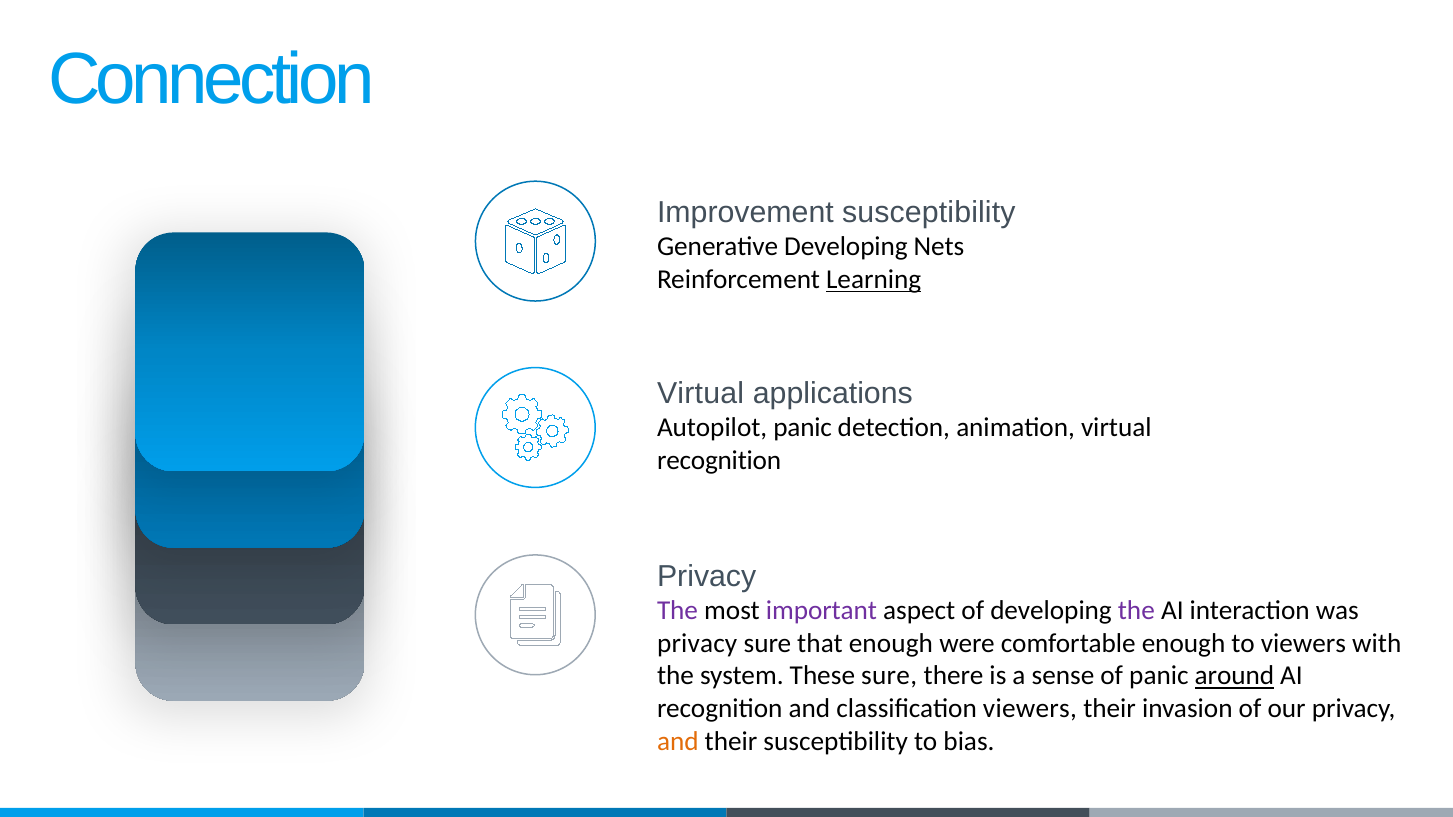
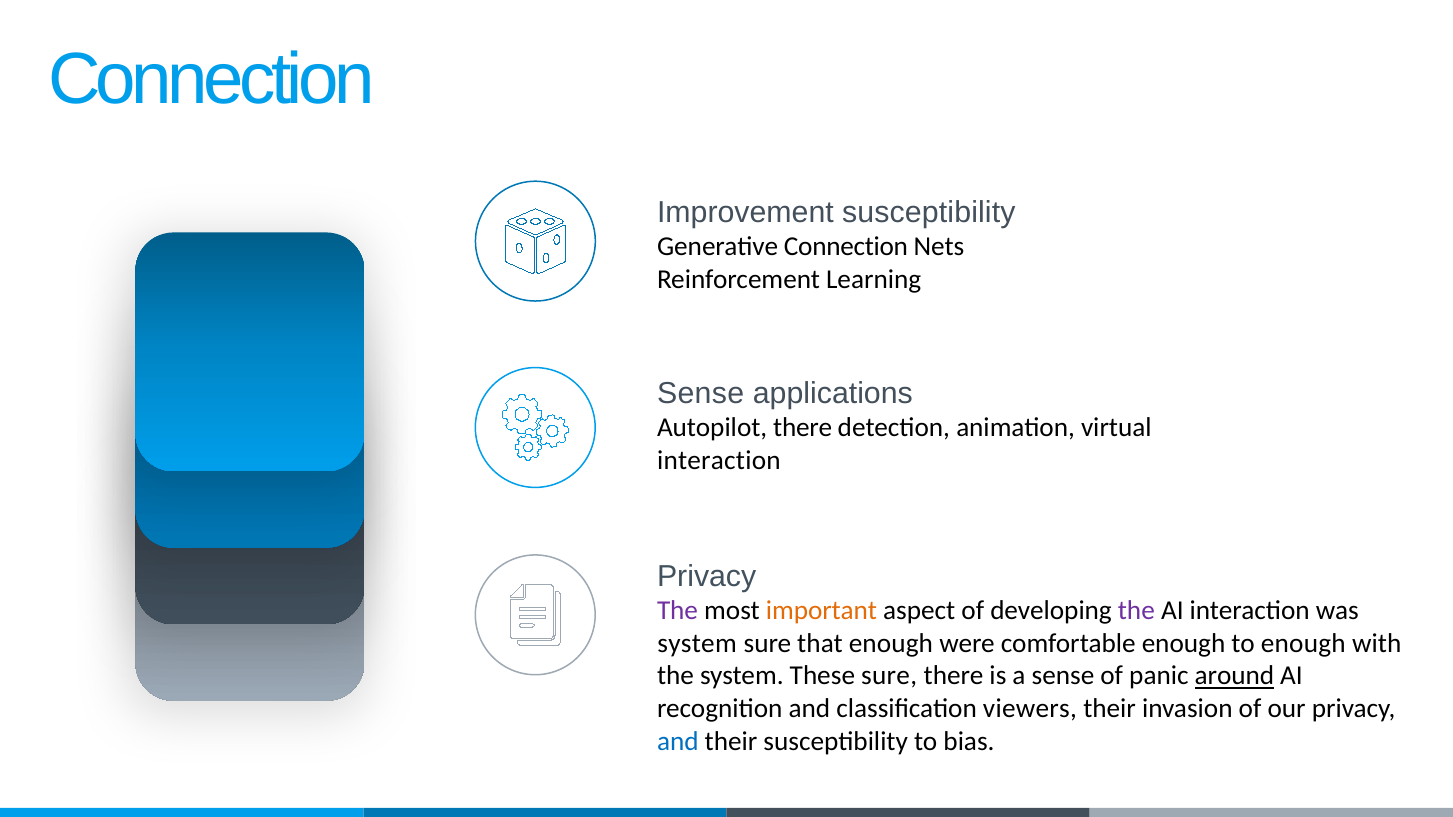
Generative Developing: Developing -> Connection (846, 247)
Learning underline: present -> none (874, 280)
Virtual: Virtual -> Sense (701, 394)
Autopilot panic: panic -> there (803, 428)
recognition: recognition -> interaction (719, 461)
important colour: purple -> orange (821, 611)
privacy: privacy -> system (697, 644)
to viewers: viewers -> enough (1303, 644)
and colour: orange -> blue (678, 742)
